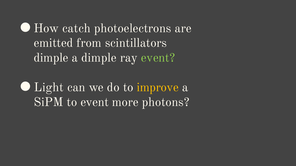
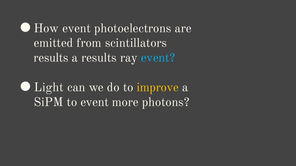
How catch: catch -> event (77, 28)
dimple: dimple -> results (51, 58)
a dimple: dimple -> results (99, 58)
event colour: light green -> light blue (158, 58)
